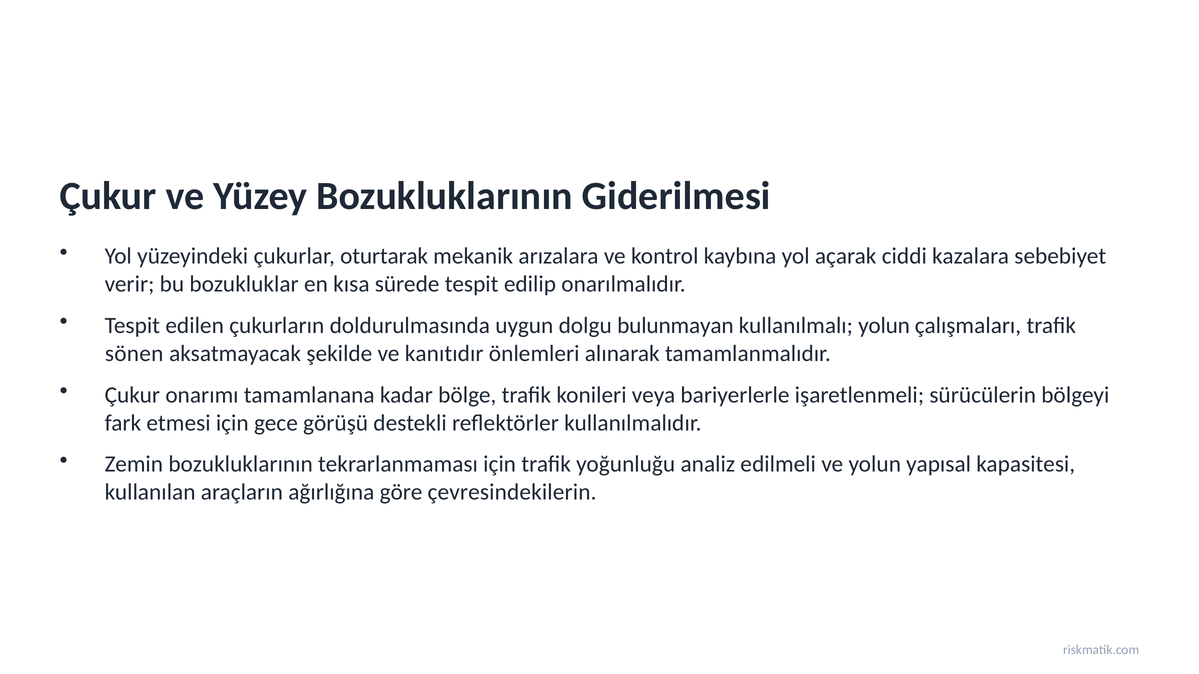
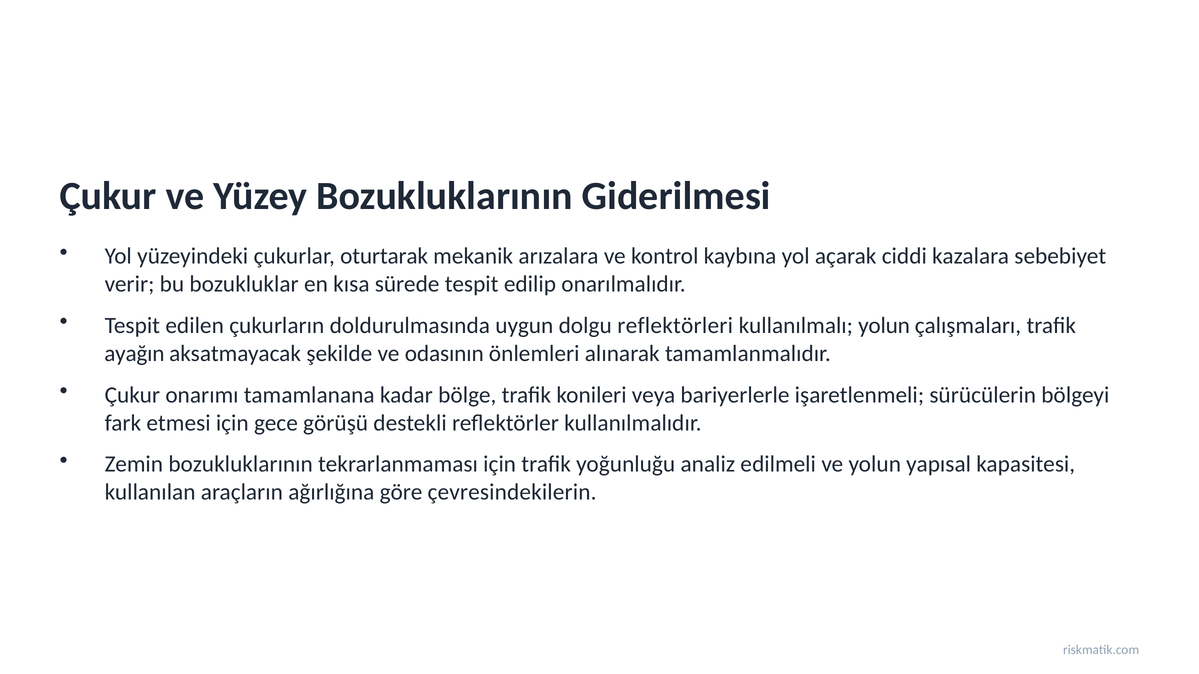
bulunmayan: bulunmayan -> reflektörleri (675, 326)
sönen: sönen -> ayağın (134, 354)
kanıtıdır: kanıtıdır -> odasının (444, 354)
